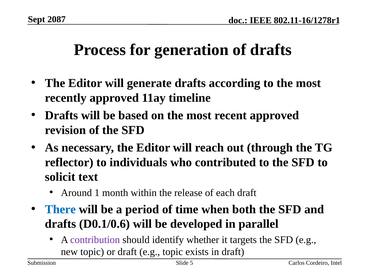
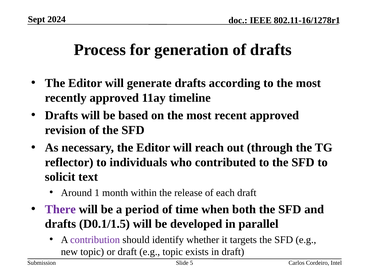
2087: 2087 -> 2024 (57, 19)
There colour: blue -> purple (60, 210)
D0.1/0.6: D0.1/0.6 -> D0.1/1.5 (104, 224)
